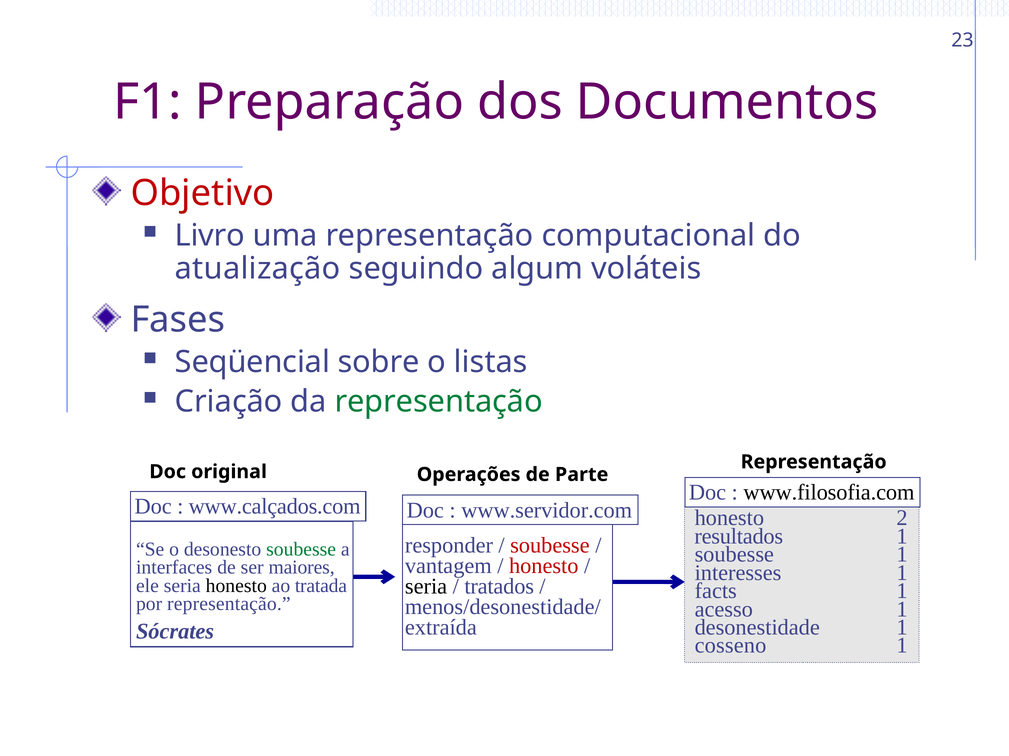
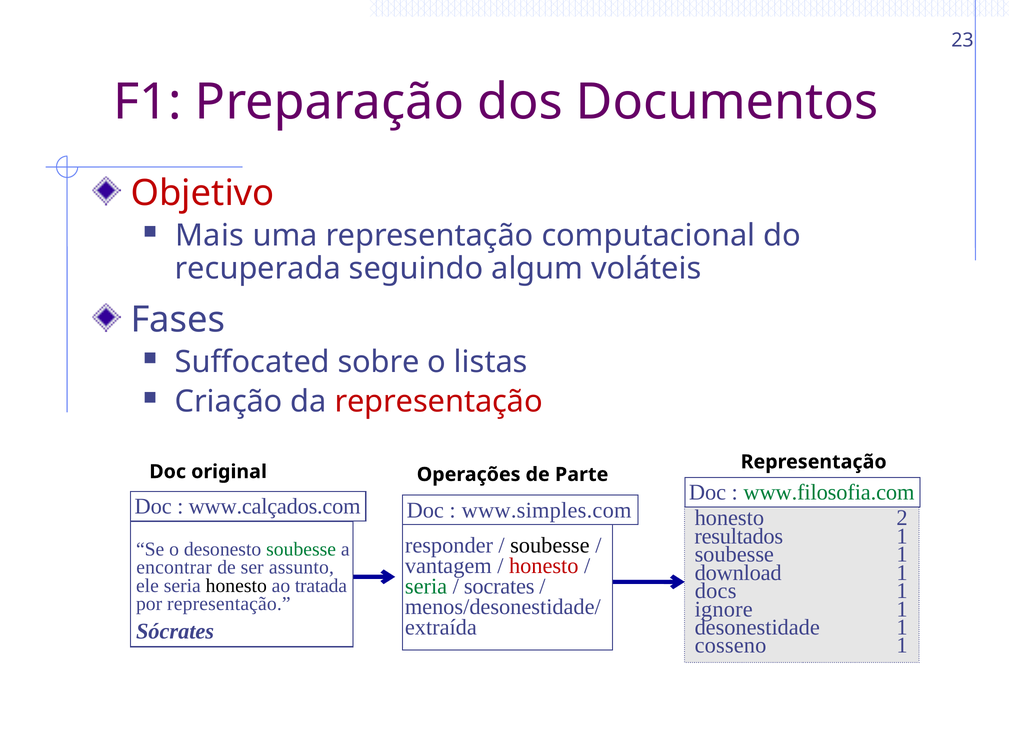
Livro: Livro -> Mais (210, 236)
atualização: atualização -> recuperada (258, 269)
Seqüencial: Seqüencial -> Suffocated (252, 362)
representação colour: green -> red (439, 402)
www.filosofia.com colour: black -> green (829, 493)
www.servidor.com: www.servidor.com -> www.simples.com (547, 511)
soubesse colour: red -> black (550, 546)
interfaces: interfaces -> encontrar (174, 568)
maiores: maiores -> assunto (301, 568)
interesses: interesses -> download (738, 573)
seria colour: black -> green (426, 587)
tratados: tratados -> socrates (499, 587)
facts: facts -> docs (716, 592)
acesso: acesso -> ignore (724, 610)
